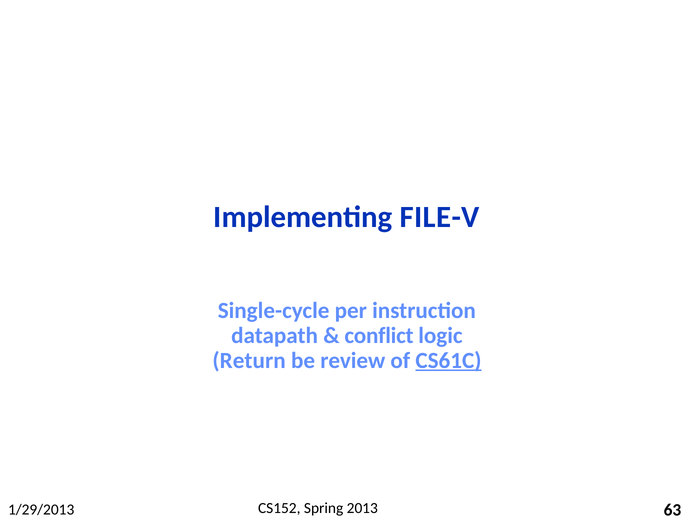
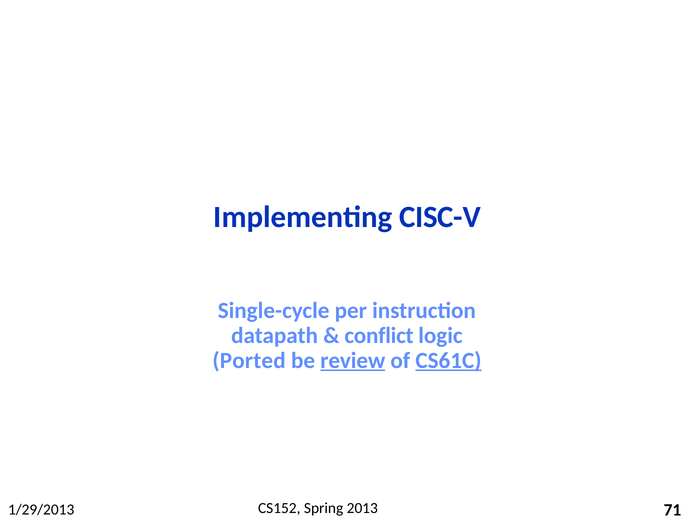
FILE-V: FILE-V -> CISC-V (440, 217)
Return: Return -> Ported (249, 361)
review underline: none -> present (353, 361)
63: 63 -> 71 (672, 510)
